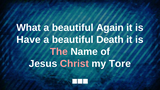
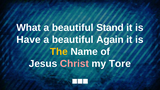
Again: Again -> Stand (110, 28)
Death: Death -> Again (110, 40)
The colour: pink -> yellow (59, 52)
